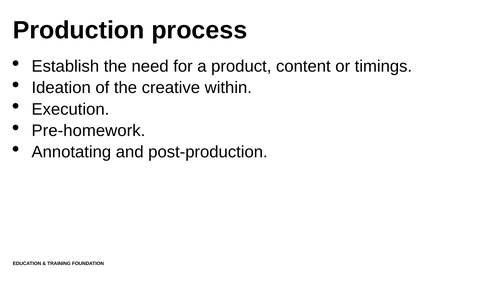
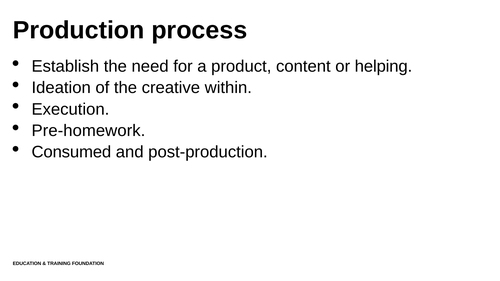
timings: timings -> helping (383, 67)
Annotating: Annotating -> Consumed (71, 152)
